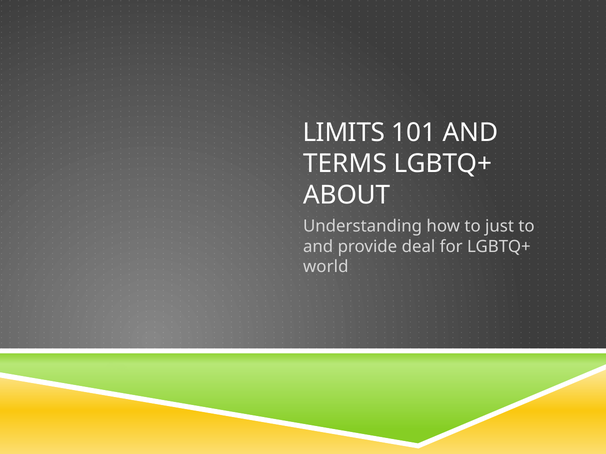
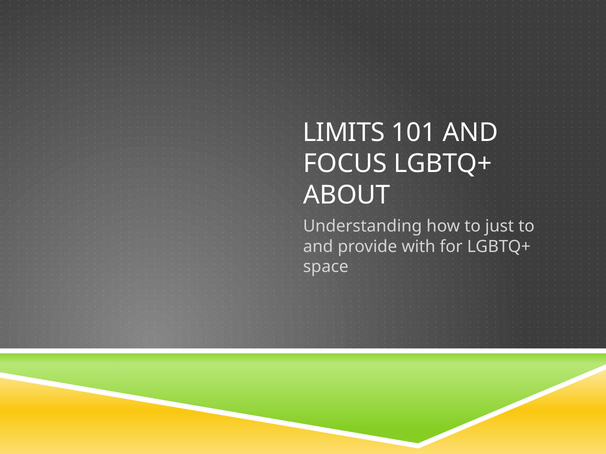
TERMS: TERMS -> FOCUS (345, 164)
deal: deal -> with (419, 247)
world: world -> space (326, 267)
